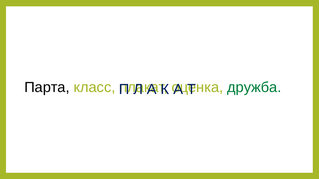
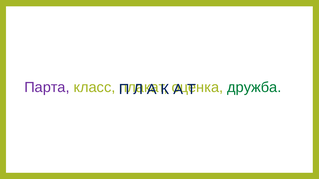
Парта colour: black -> purple (47, 88)
